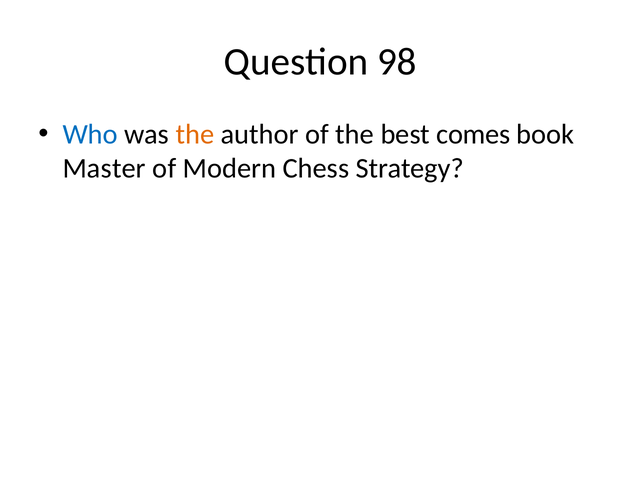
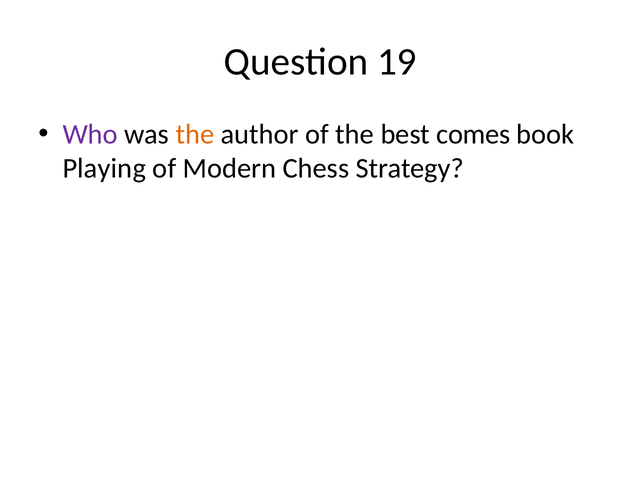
98: 98 -> 19 (397, 62)
Who colour: blue -> purple (90, 134)
Master: Master -> Playing (104, 169)
